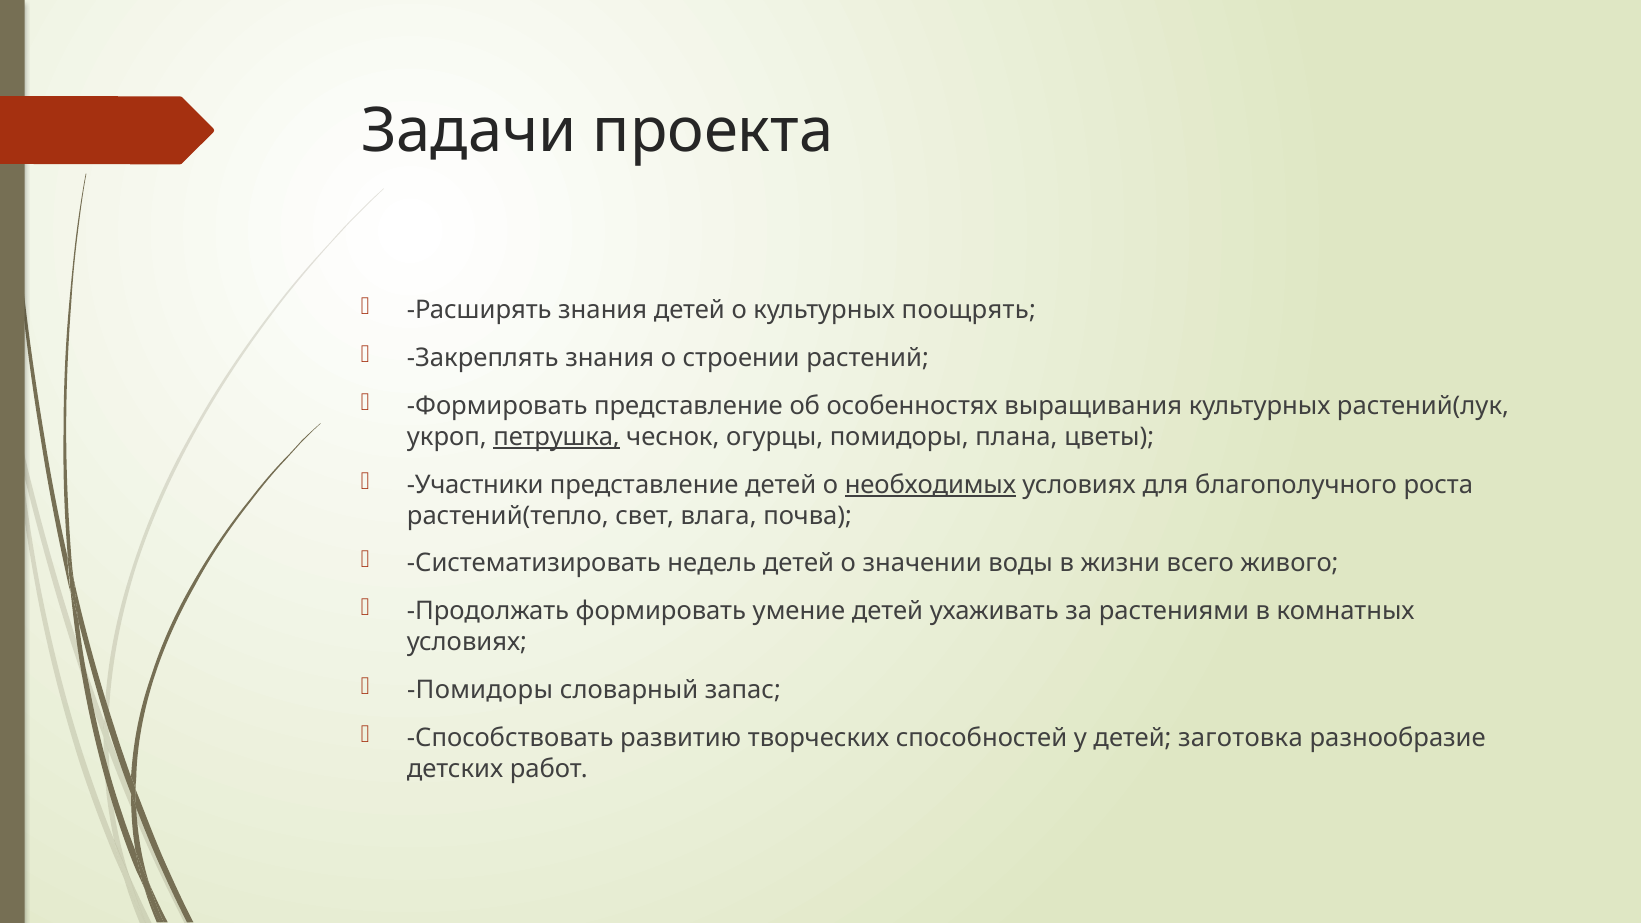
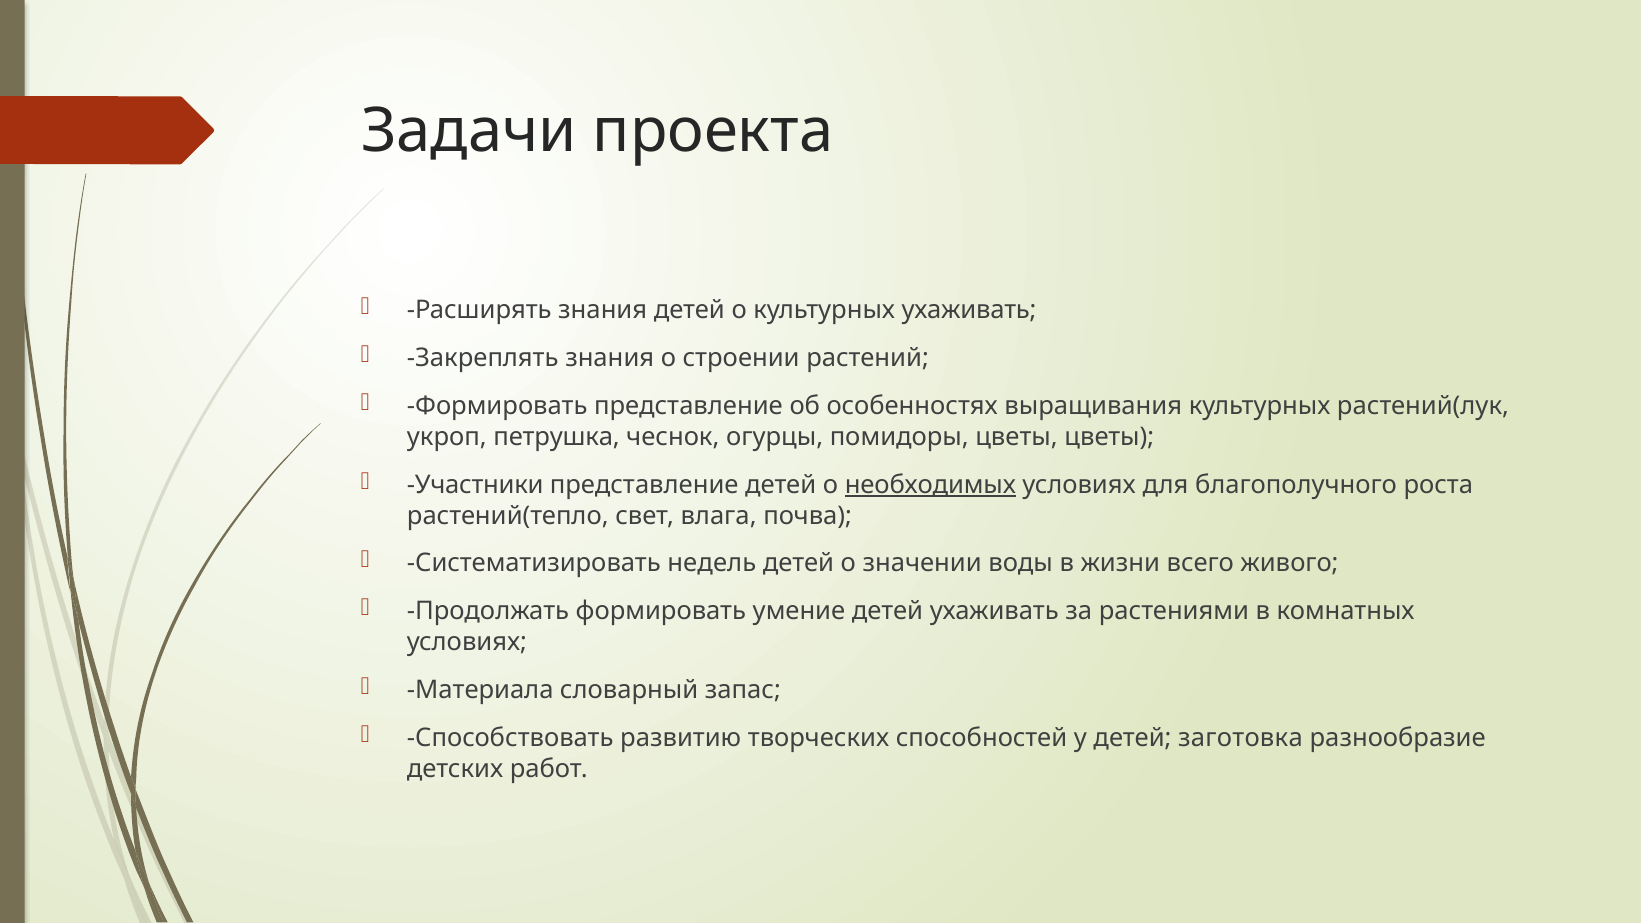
культурных поощрять: поощрять -> ухаживать (969, 311)
петрушка underline: present -> none (557, 437)
помидоры плана: плана -> цветы (1017, 437)
Помидоры: Помидоры -> Материала (480, 690)
